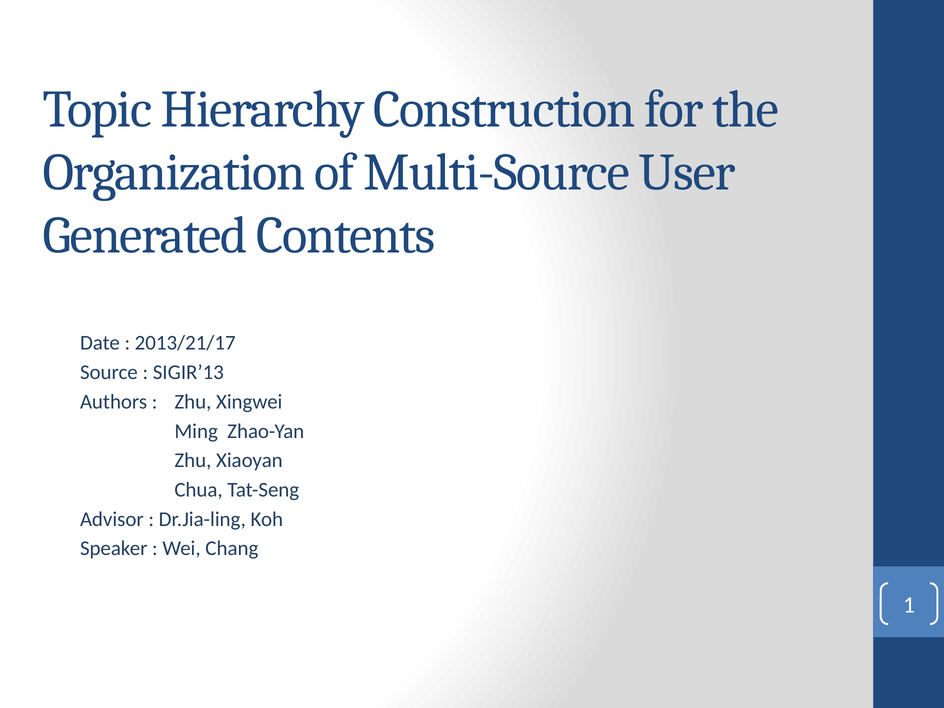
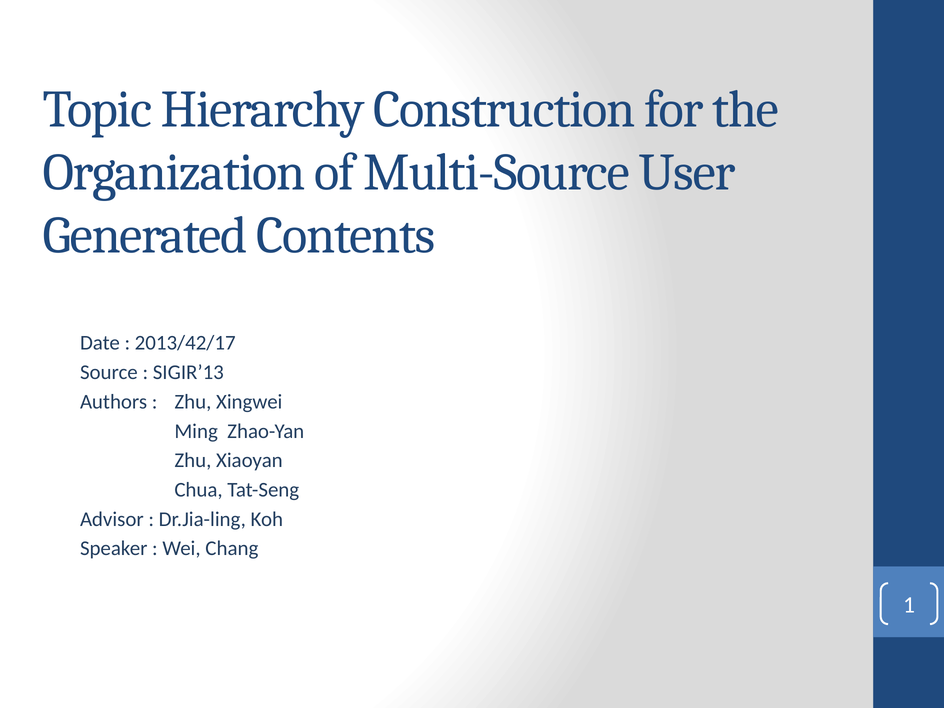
2013/21/17: 2013/21/17 -> 2013/42/17 (185, 343)
